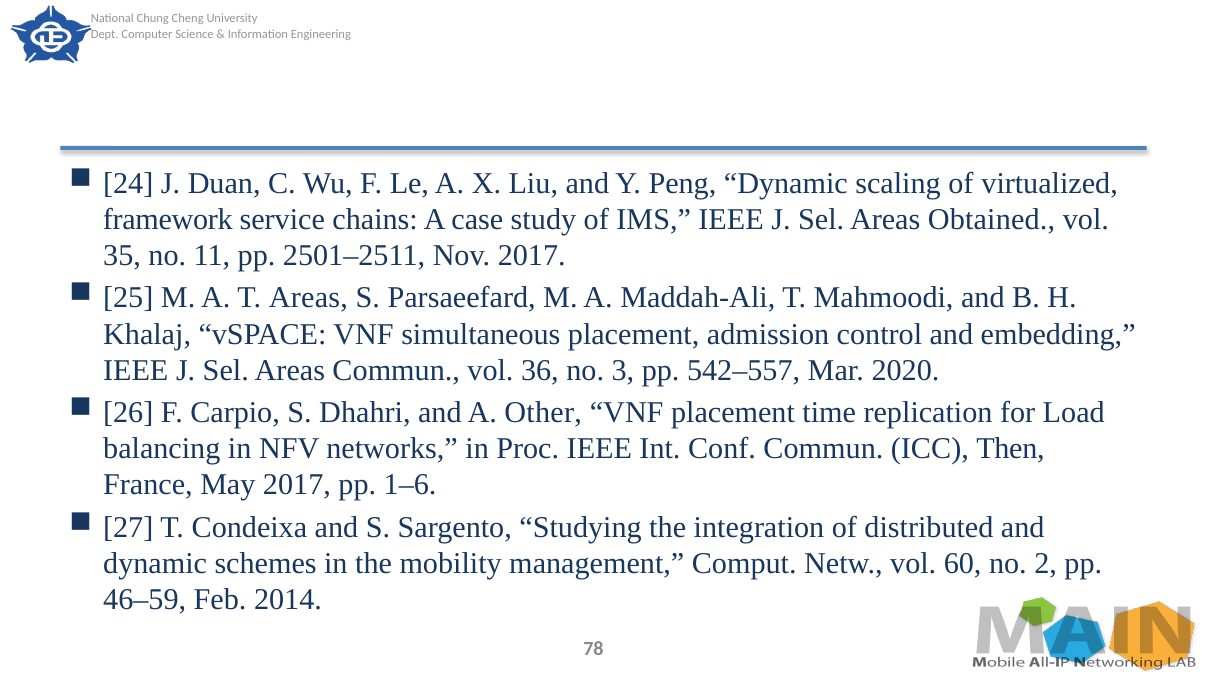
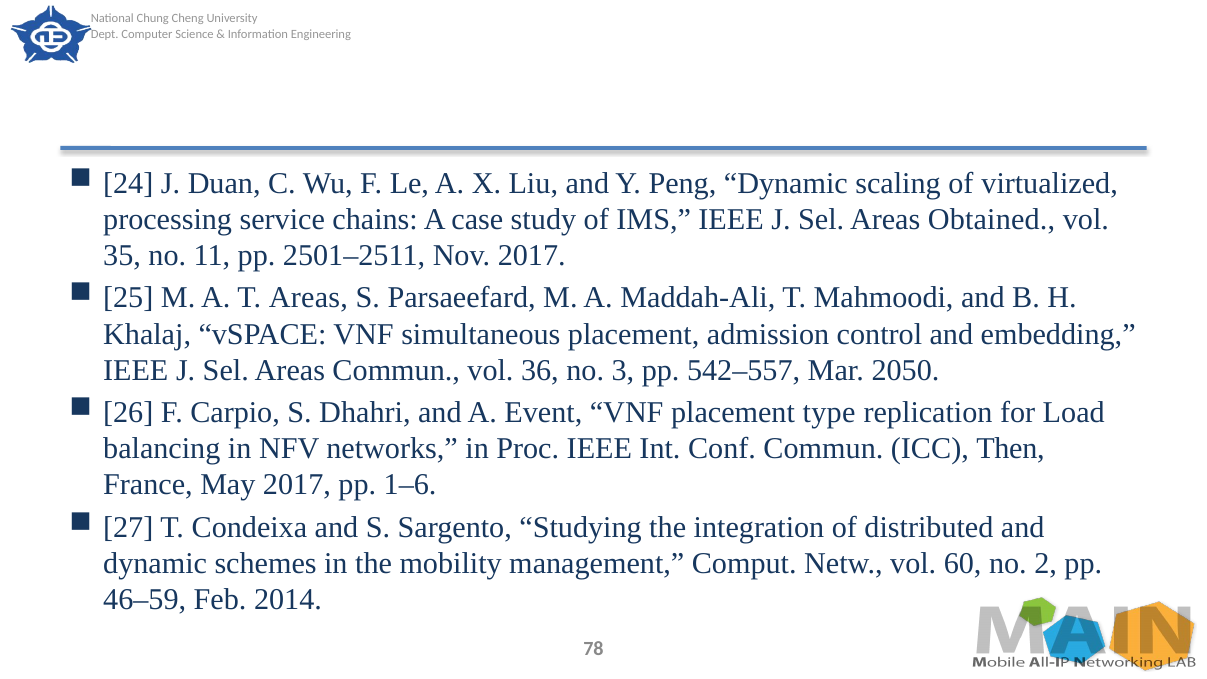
framework: framework -> processing (168, 219)
2020: 2020 -> 2050 (905, 370)
Other: Other -> Event (543, 412)
time: time -> type (829, 412)
